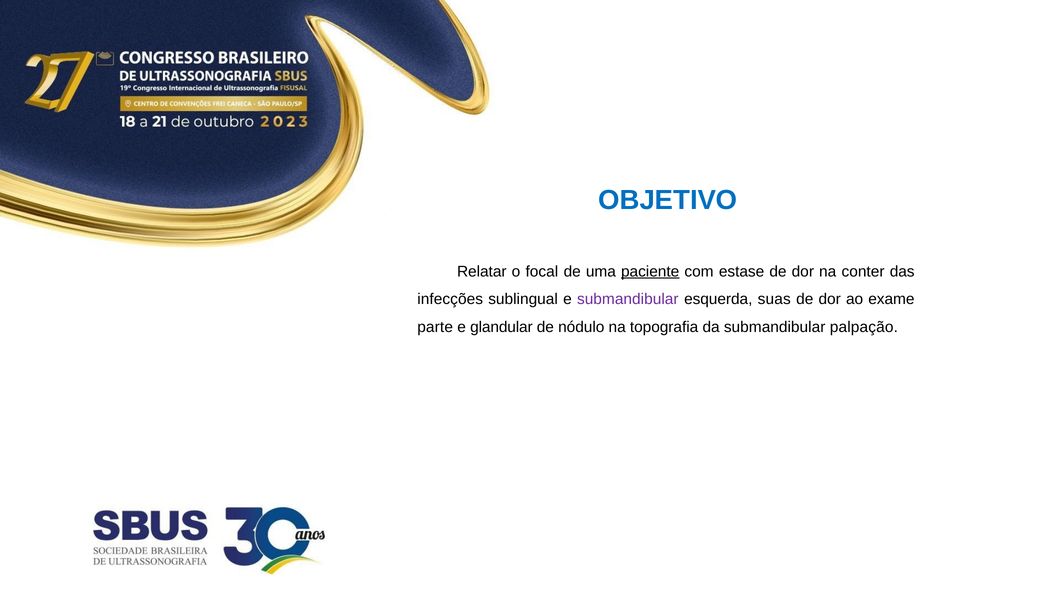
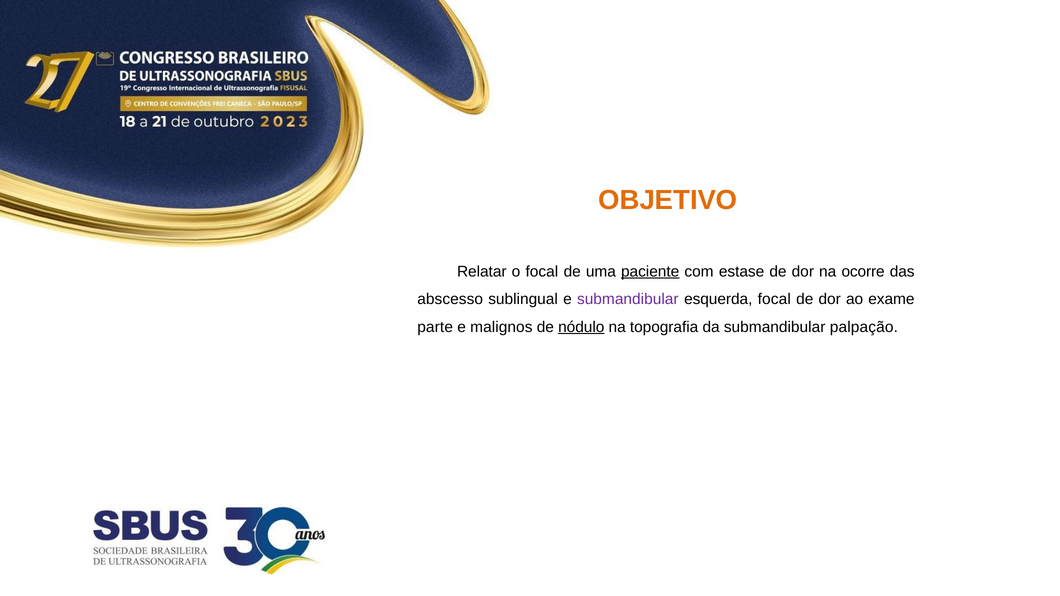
OBJETIVO colour: blue -> orange (668, 200)
conter: conter -> ocorre (863, 272)
infecções: infecções -> abscesso (450, 299)
esquerda suas: suas -> focal (774, 299)
glandular: glandular -> malignos (501, 327)
nódulo underline: none -> present (581, 327)
